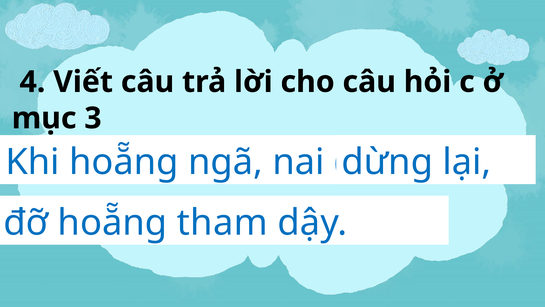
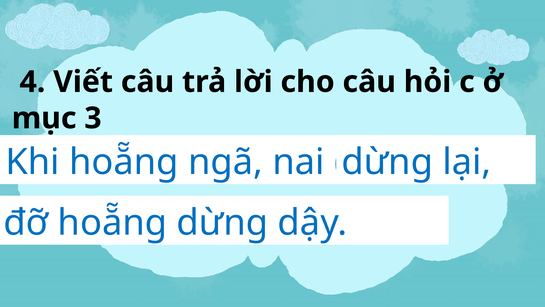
hoẵng tham: tham -> dừng (222, 222)
